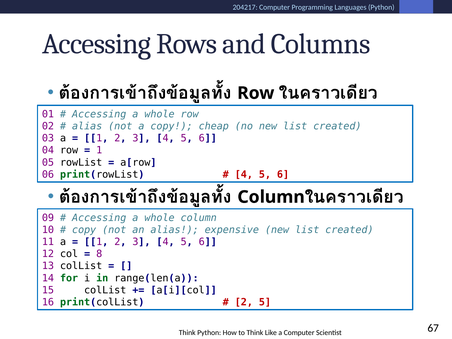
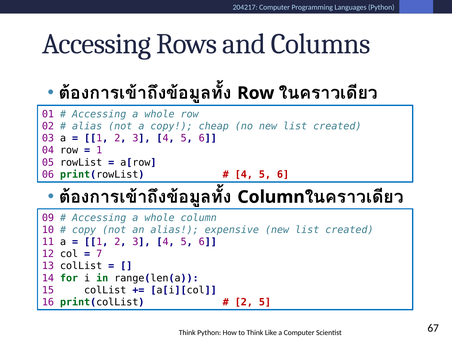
8: 8 -> 7 (99, 254)
